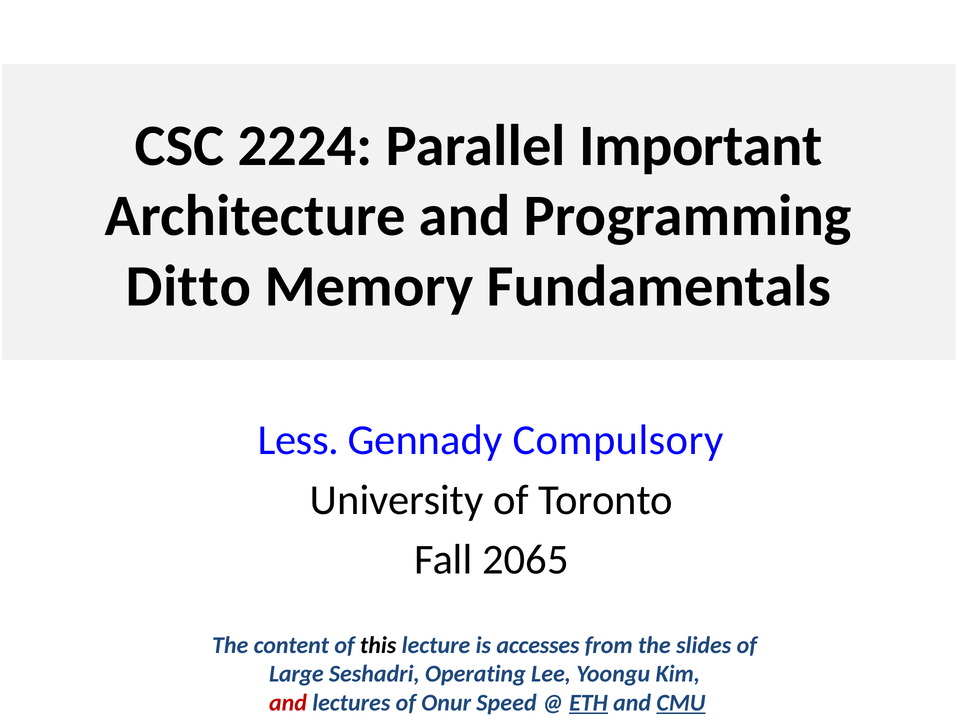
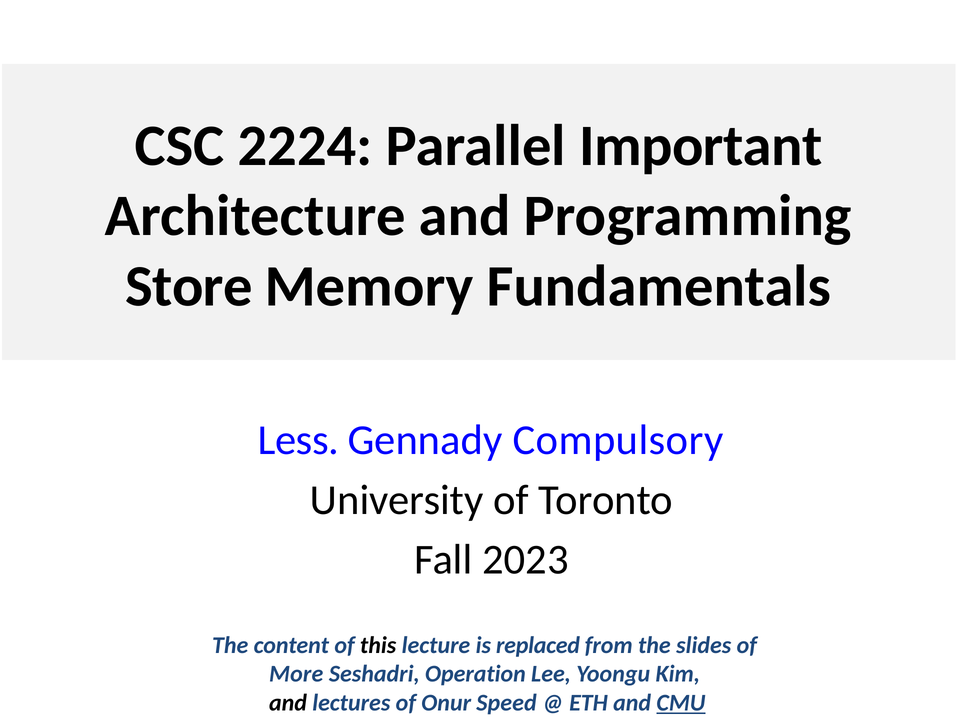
Ditto: Ditto -> Store (189, 286)
2065: 2065 -> 2023 (525, 559)
accesses: accesses -> replaced (538, 644)
Large: Large -> More (296, 673)
Operating: Operating -> Operation (475, 673)
and colour: red -> black (288, 702)
ETH underline: present -> none (589, 702)
